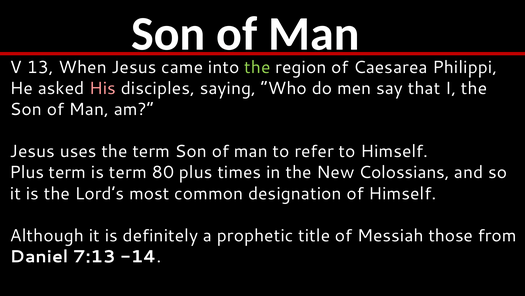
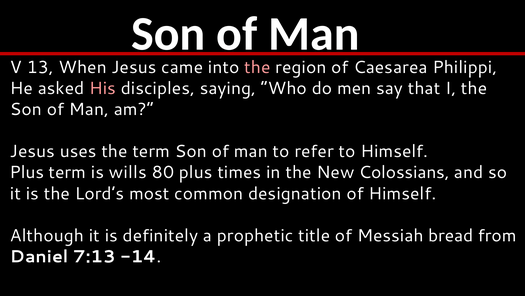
the colour: light green -> pink (257, 67)
is term: term -> wills (128, 172)
those: those -> bread (451, 235)
